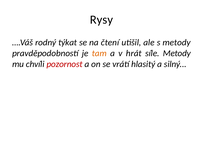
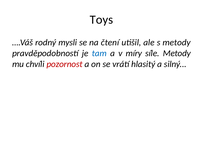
Rysy: Rysy -> Toys (101, 20)
týkat: týkat -> mysli (68, 43)
tam colour: orange -> blue (99, 53)
hrát: hrát -> míry (134, 53)
